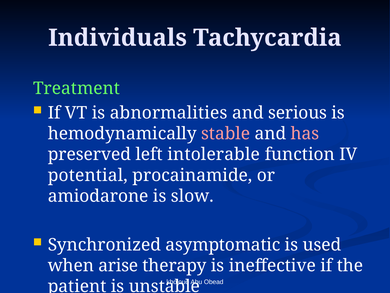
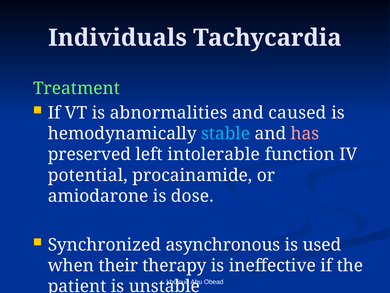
serious: serious -> caused (297, 113)
stable colour: pink -> light blue (226, 133)
slow: slow -> dose (192, 196)
asymptomatic: asymptomatic -> asynchronous (223, 244)
arise: arise -> their (118, 265)
